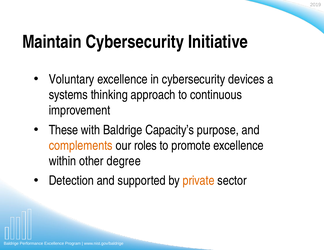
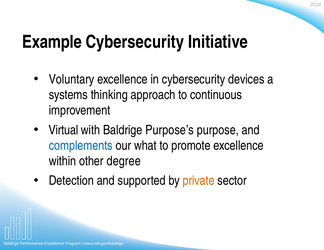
Maintain: Maintain -> Example (52, 42)
These: These -> Virtual (63, 130)
Capacity’s: Capacity’s -> Purpose’s (170, 130)
complements colour: orange -> blue (81, 146)
roles: roles -> what (145, 146)
